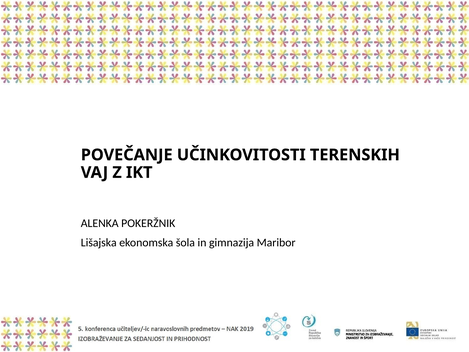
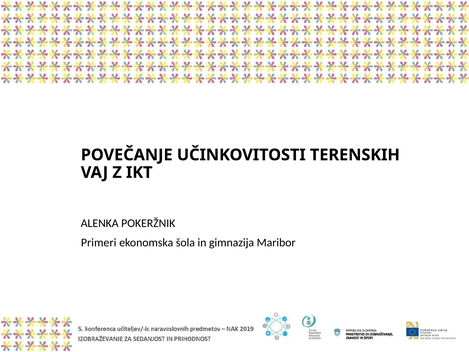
Lišajska: Lišajska -> Primeri (99, 242)
